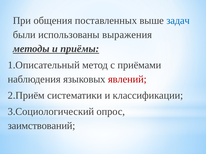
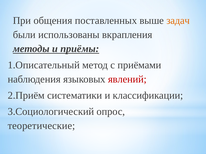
задач colour: blue -> orange (178, 21)
выражения: выражения -> вкрапления (127, 35)
заимствований: заимствований -> теоретические (41, 126)
